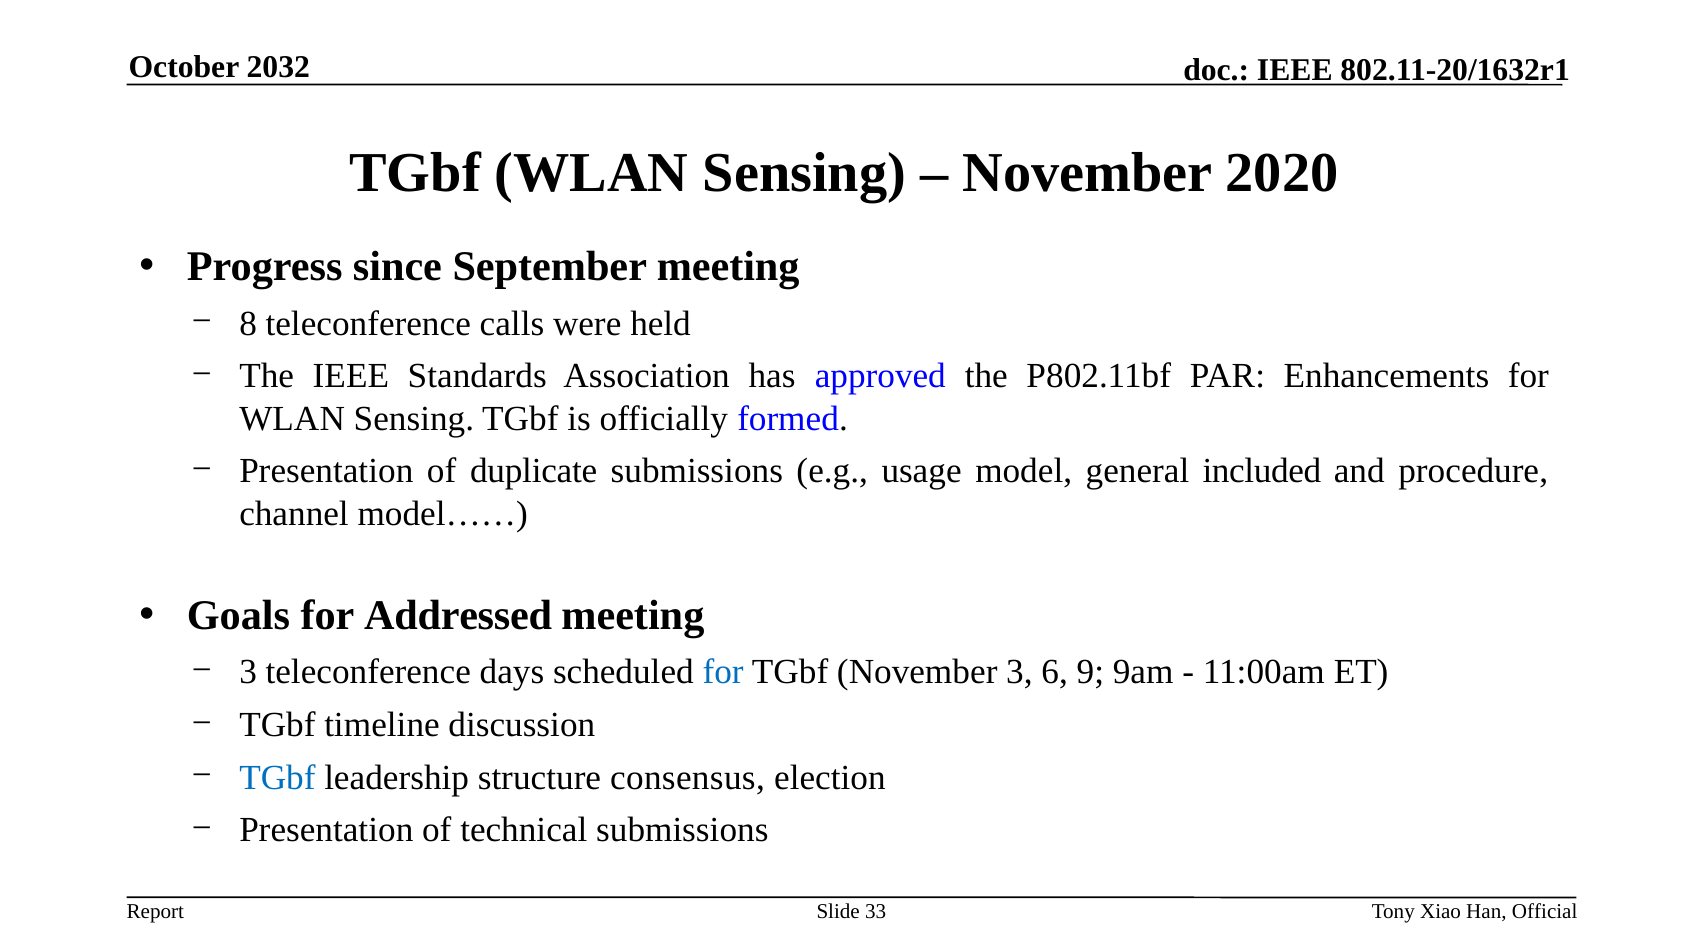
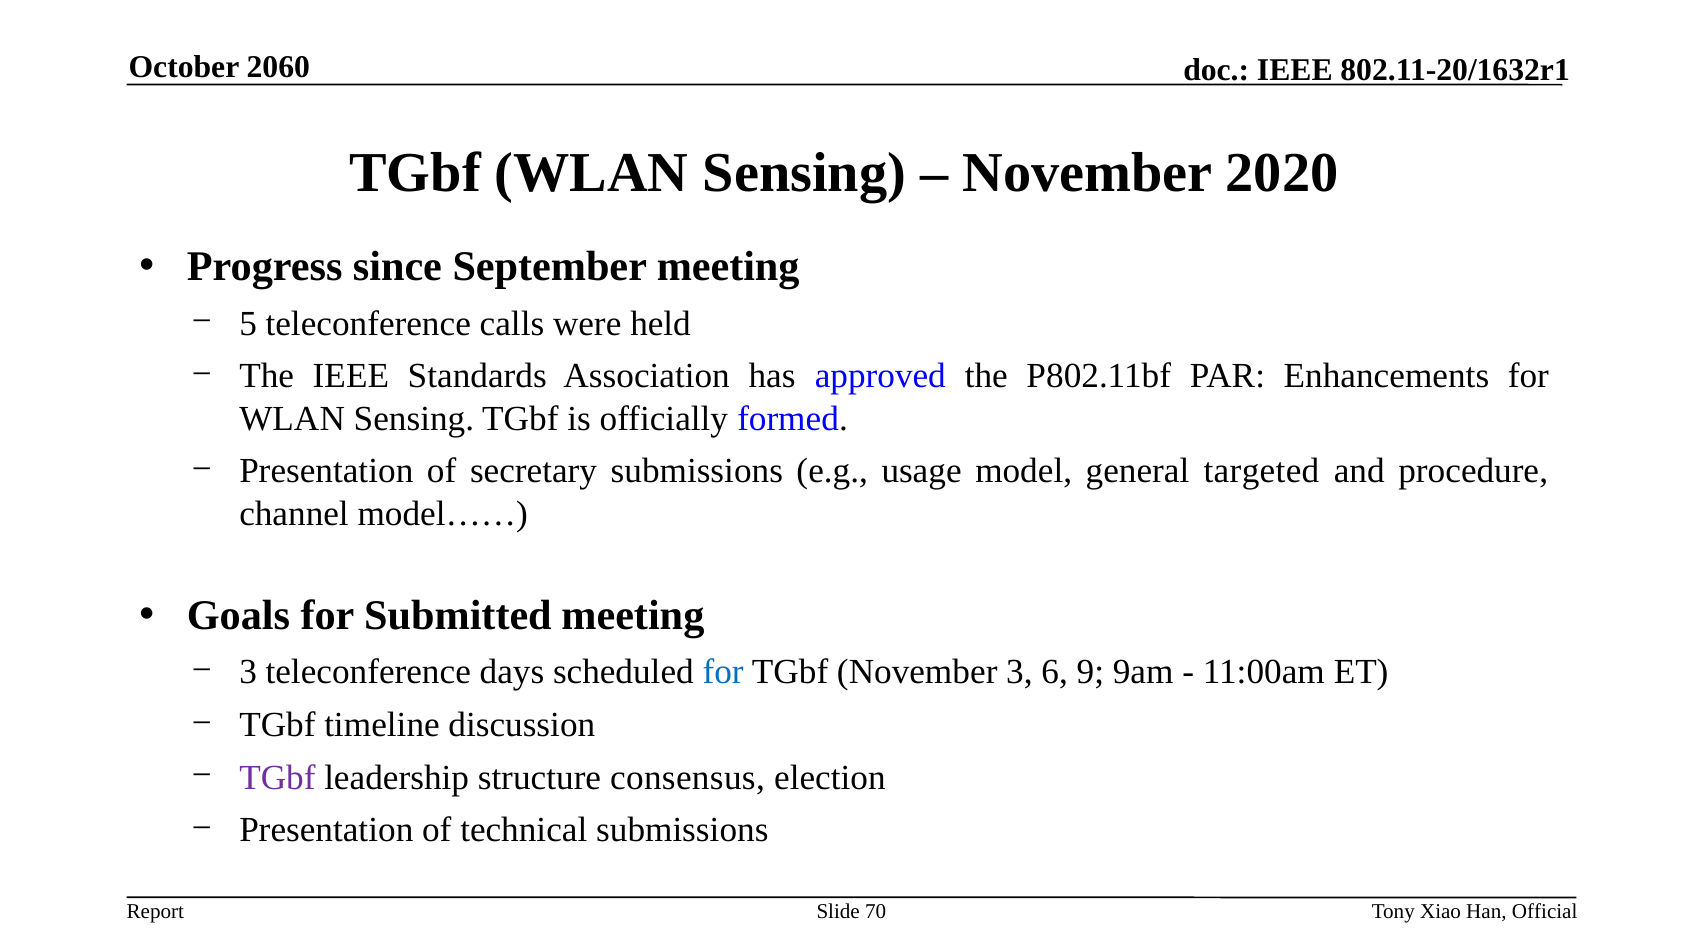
2032: 2032 -> 2060 (278, 67)
8: 8 -> 5 (248, 323)
duplicate: duplicate -> secretary (534, 471)
included: included -> targeted (1261, 471)
Addressed: Addressed -> Submitted (458, 615)
TGbf colour: blue -> purple (277, 778)
33: 33 -> 70 (876, 911)
